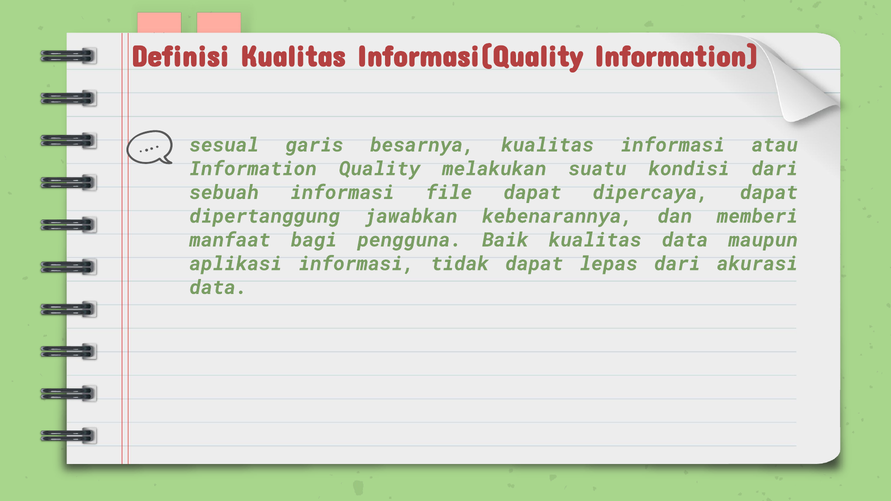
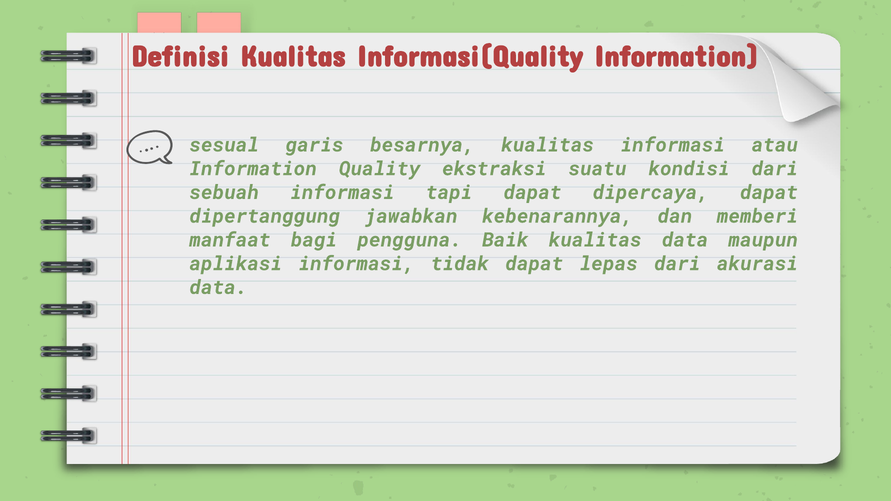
melakukan: melakukan -> ekstraksi (494, 169)
file: file -> tapi (449, 193)
